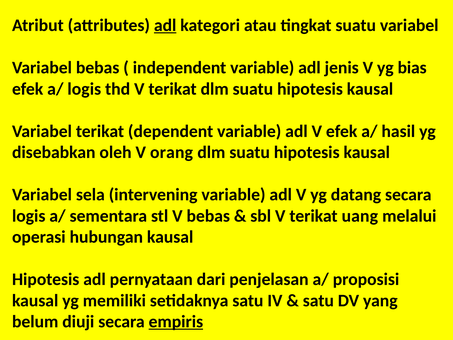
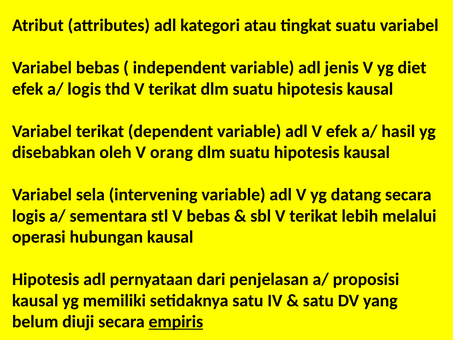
adl underline: present -> none (165, 25)
bias: bias -> diet (412, 68)
uang: uang -> lebih (360, 216)
